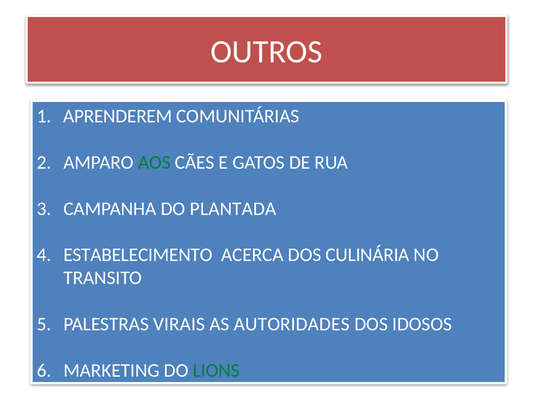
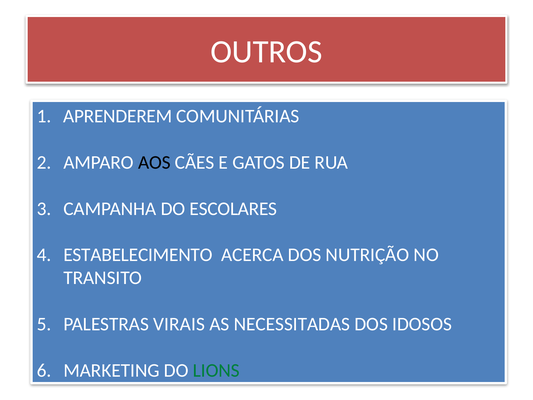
AOS colour: green -> black (154, 162)
PLANTADA: PLANTADA -> ESCOLARES (233, 209)
CULINÁRIA: CULINÁRIA -> NUTRIÇÃO (367, 255)
AUTORIDADES: AUTORIDADES -> NECESSITADAS (292, 324)
